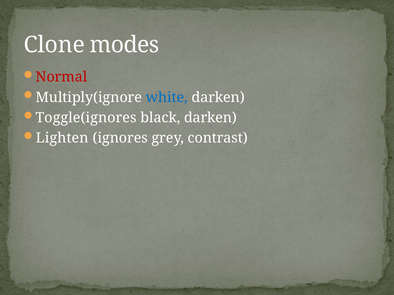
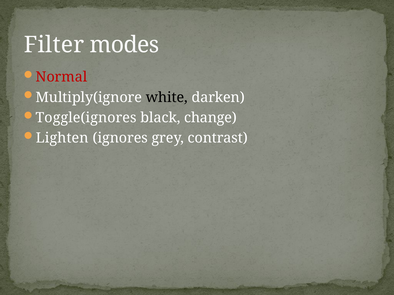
Clone: Clone -> Filter (54, 45)
white colour: blue -> black (167, 97)
black darken: darken -> change (210, 118)
